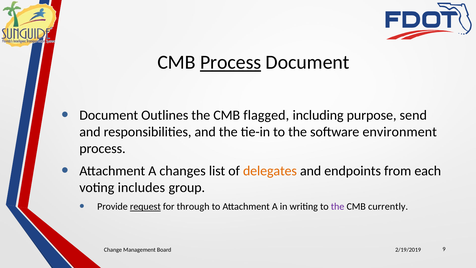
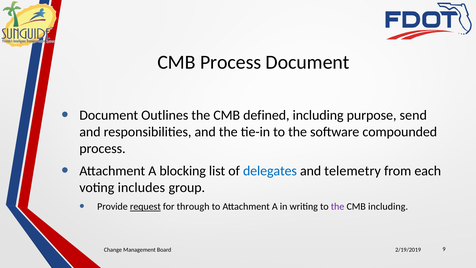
Process underline: present -> none (231, 62)
flagged: flagged -> defined (266, 115)
environment: environment -> compounded (400, 132)
changes: changes -> blocking (183, 171)
delegates colour: orange -> blue (270, 171)
endpoints: endpoints -> telemetry (353, 171)
CMB currently: currently -> including (388, 206)
